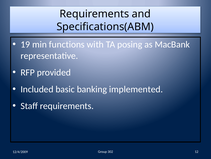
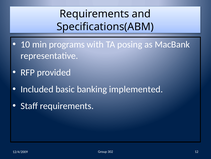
19: 19 -> 10 (25, 44)
functions: functions -> programs (67, 44)
